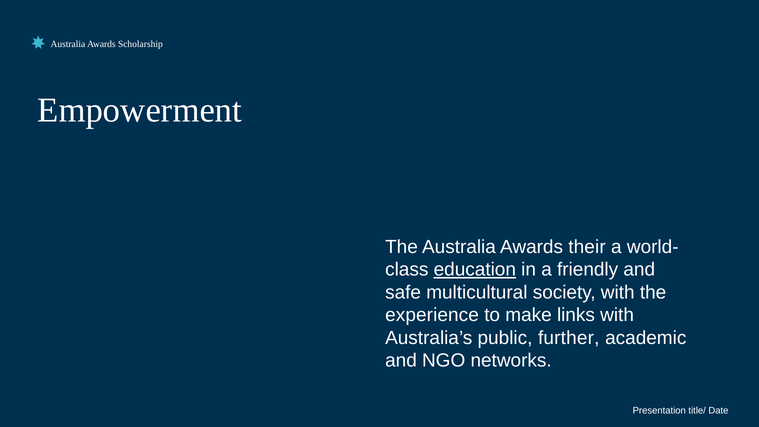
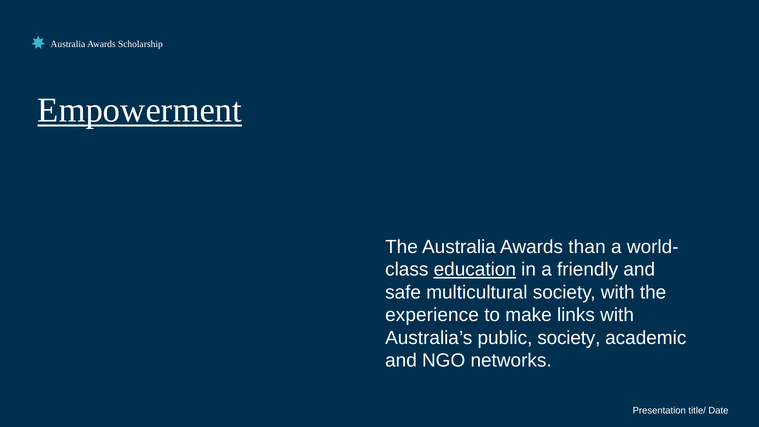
Empowerment underline: none -> present (140, 110)
their: their -> than (587, 247)
public further: further -> society (569, 338)
